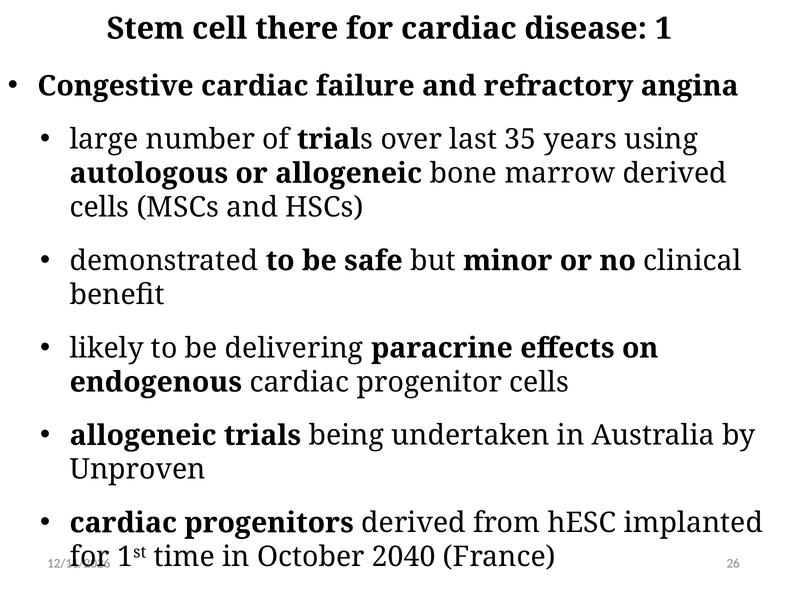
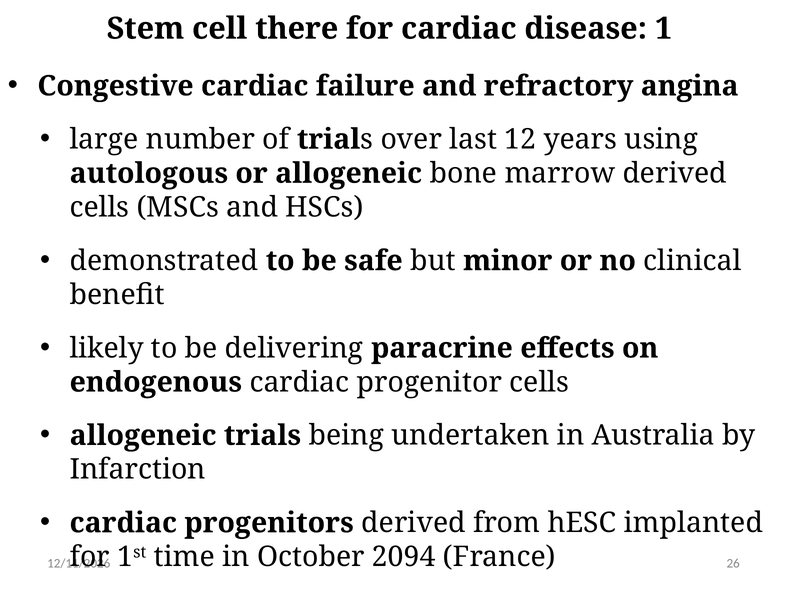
35: 35 -> 12 (520, 139)
Unproven: Unproven -> Infarction (138, 470)
2040: 2040 -> 2094 (404, 557)
